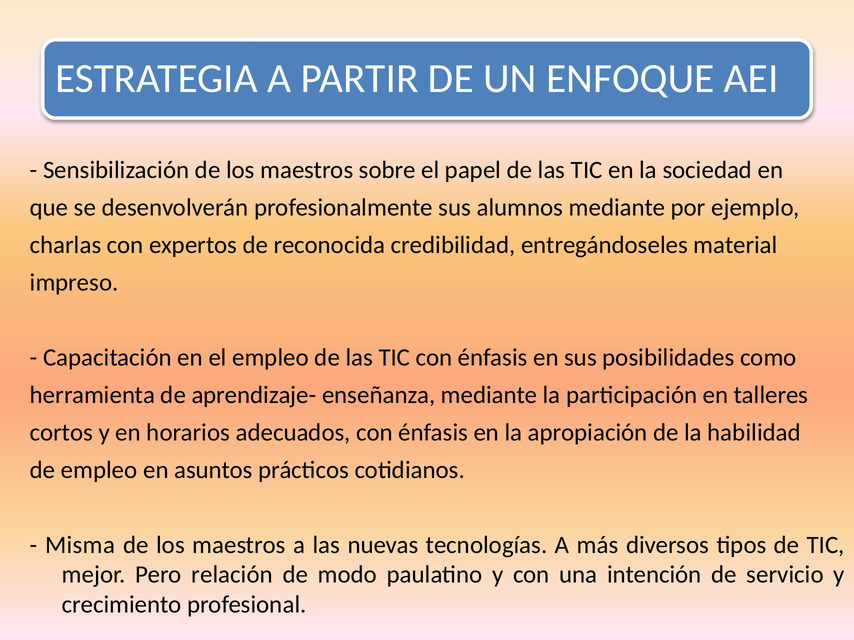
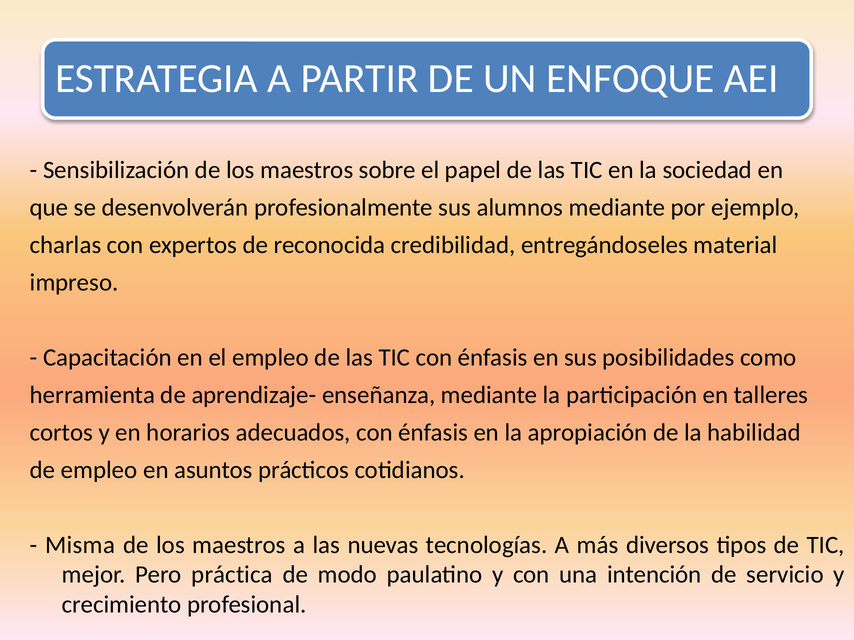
relación: relación -> práctica (232, 575)
